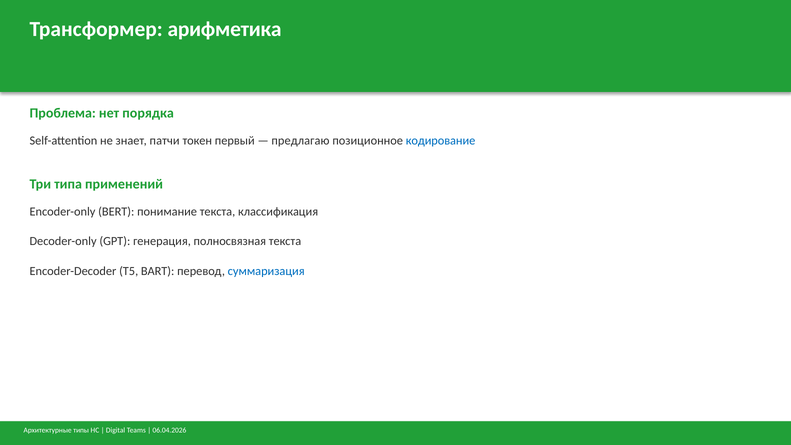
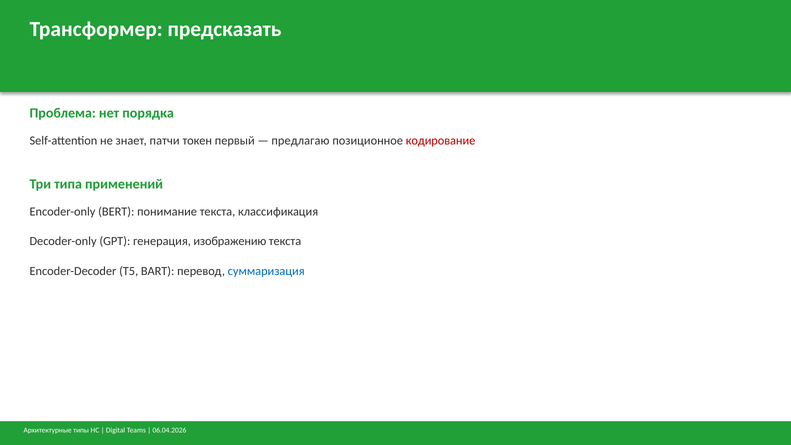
арифметика: арифметика -> предсказать (224, 29)
кодирование colour: blue -> red (441, 141)
полносвязная: полносвязная -> изображению (230, 241)
